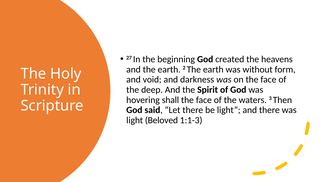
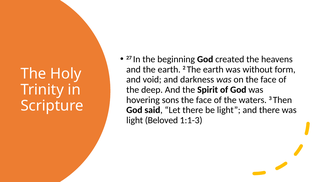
shall: shall -> sons (170, 100)
